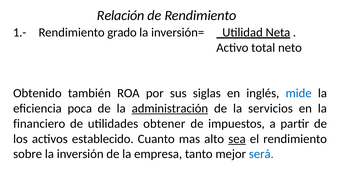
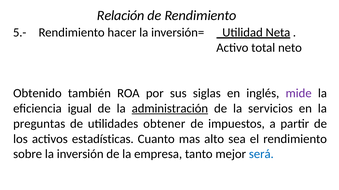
1.-: 1.- -> 5.- (20, 33)
grado: grado -> hacer (122, 33)
mide colour: blue -> purple (299, 94)
poca: poca -> igual (80, 109)
financiero: financiero -> preguntas (39, 124)
establecido: establecido -> estadísticas (103, 139)
sea underline: present -> none (237, 139)
